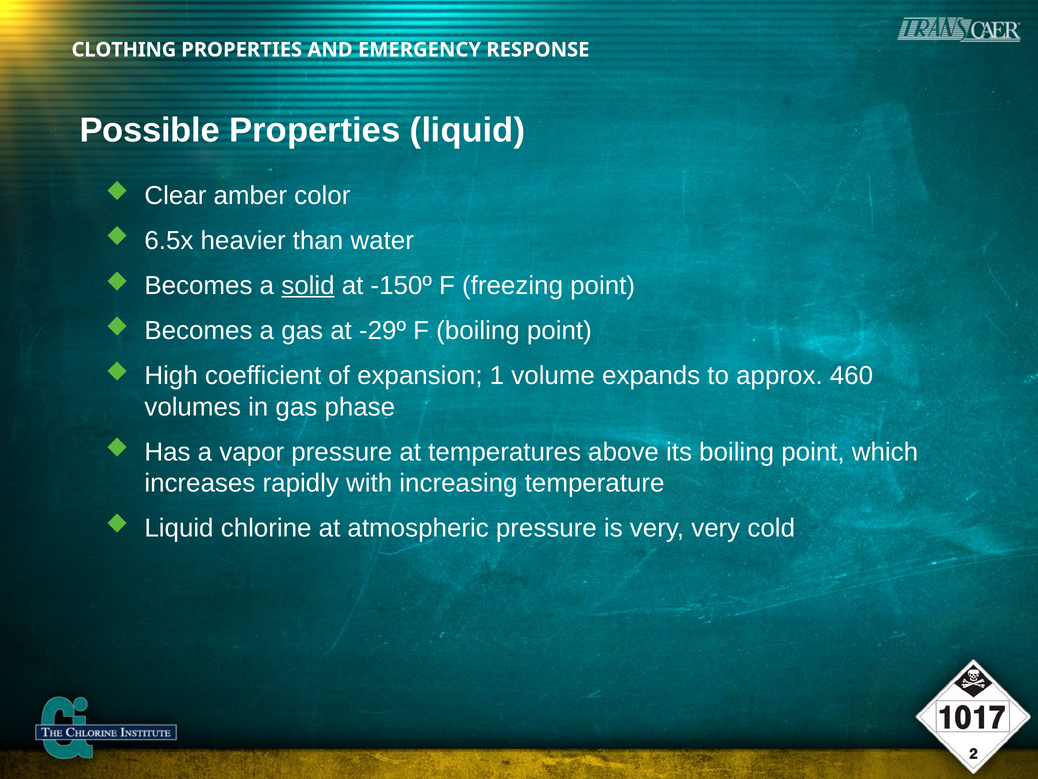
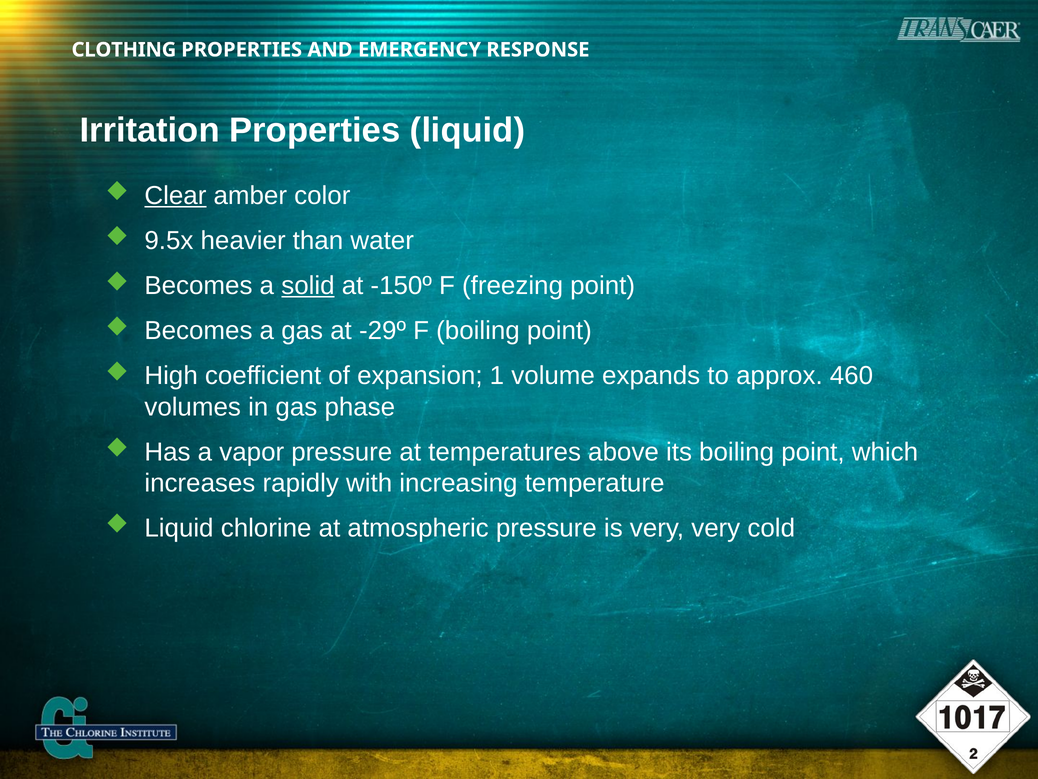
Possible: Possible -> Irritation (150, 130)
Clear underline: none -> present (175, 196)
6.5x: 6.5x -> 9.5x (169, 241)
